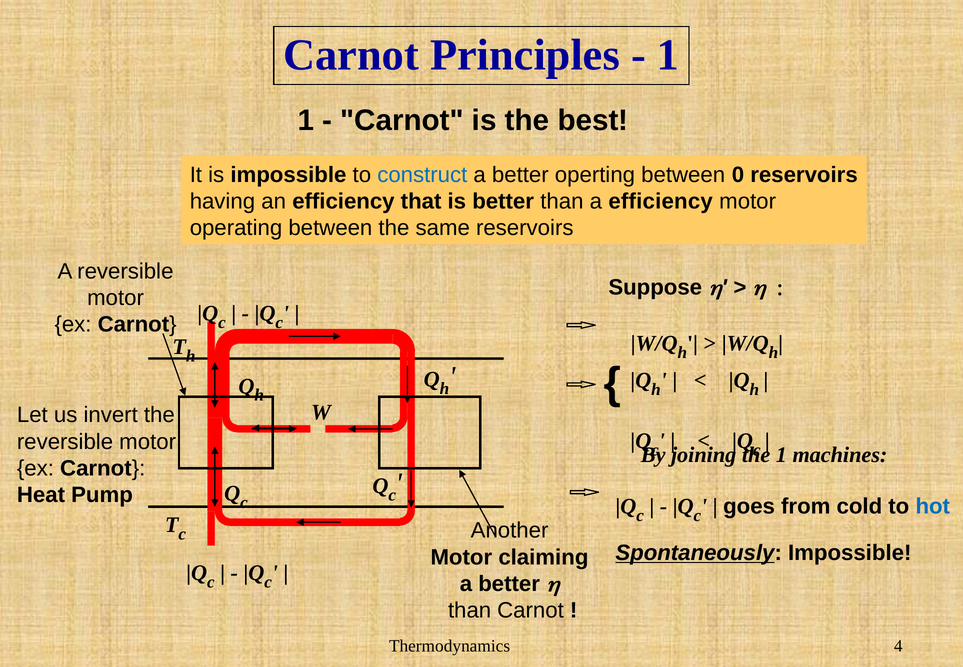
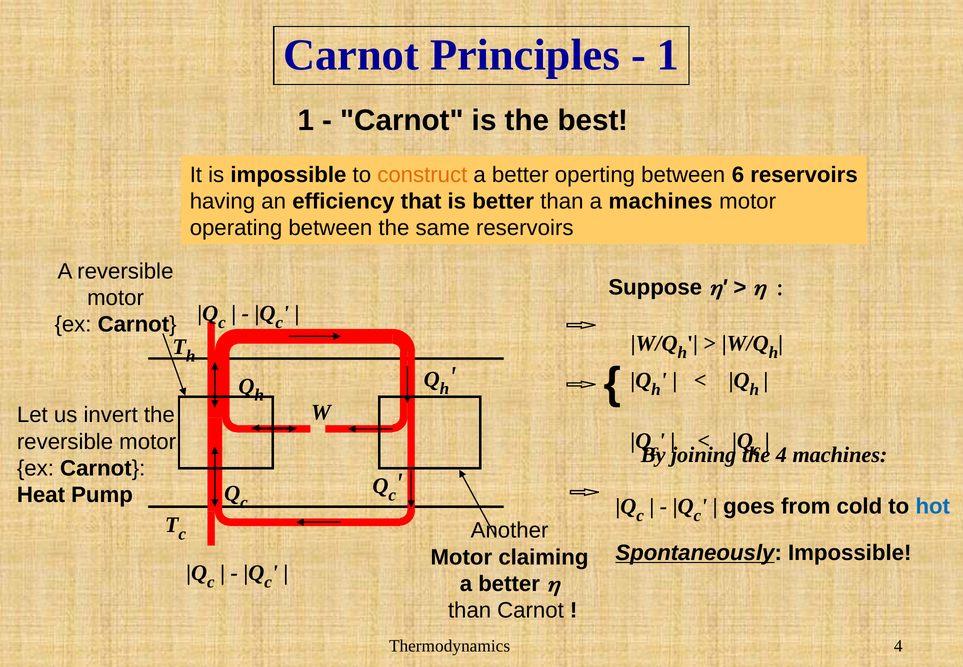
construct colour: blue -> orange (422, 175)
0: 0 -> 6 (738, 175)
a efficiency: efficiency -> machines (661, 201)
1: 1 -> 4 (781, 455)
